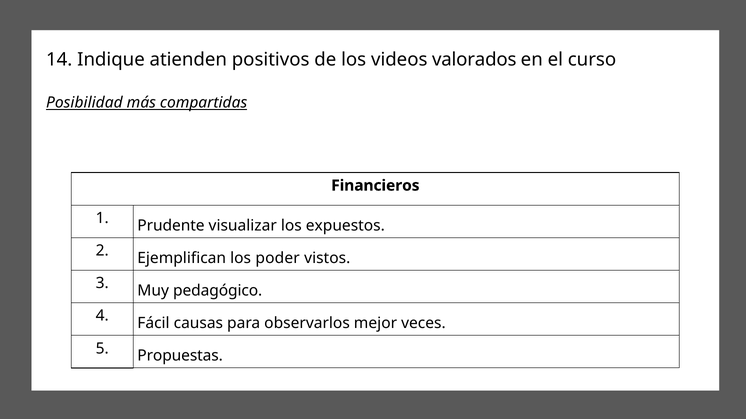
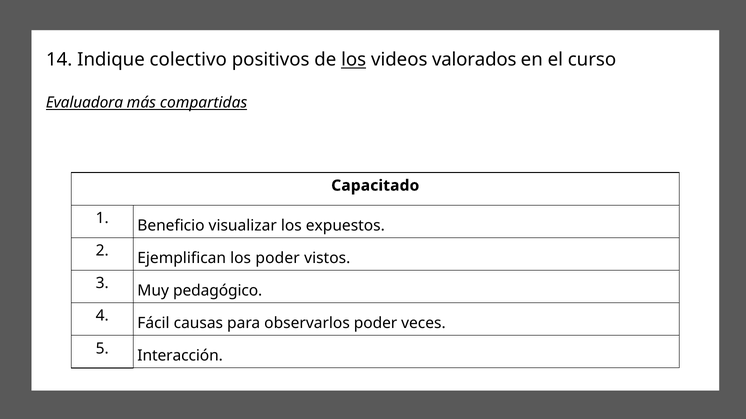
atienden: atienden -> colectivo (188, 60)
los underline: none -> present (354, 60)
Posibilidad: Posibilidad -> Evaluadora (84, 103)
Financieros: Financieros -> Capacitado (375, 186)
Prudente: Prudente -> Beneficio (171, 226)
observarlos mejor: mejor -> poder (376, 324)
Propuestas: Propuestas -> Interacción (180, 356)
